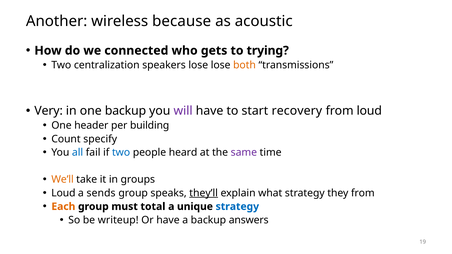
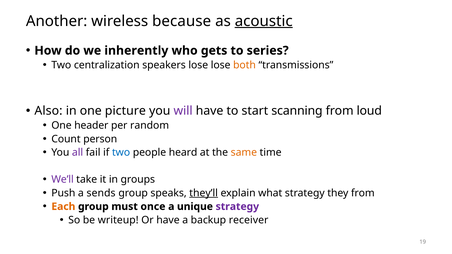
acoustic underline: none -> present (264, 21)
connected: connected -> inherently (136, 51)
trying: trying -> series (268, 51)
Very: Very -> Also (48, 111)
one backup: backup -> picture (125, 111)
recovery: recovery -> scanning (297, 111)
building: building -> random (150, 126)
specify: specify -> person (100, 139)
all colour: blue -> purple (78, 153)
same colour: purple -> orange (244, 153)
We’ll colour: orange -> purple (63, 180)
Loud: Loud -> Push (63, 193)
total: total -> once (153, 207)
strategy colour: blue -> purple (237, 207)
answers: answers -> receiver (249, 220)
